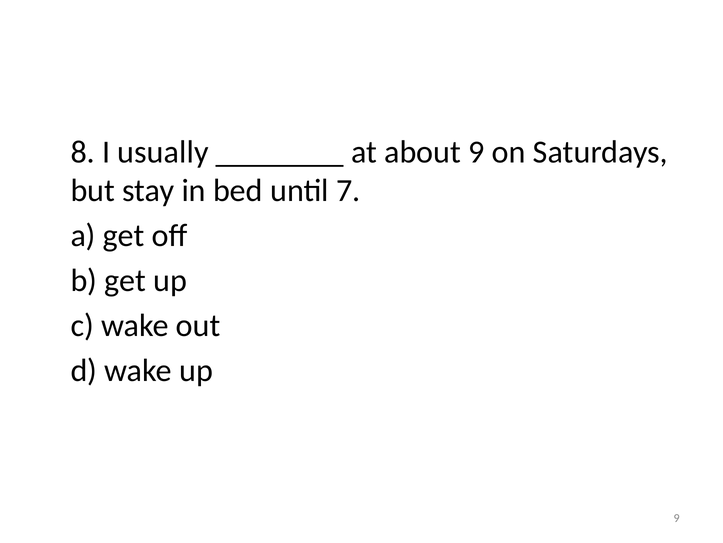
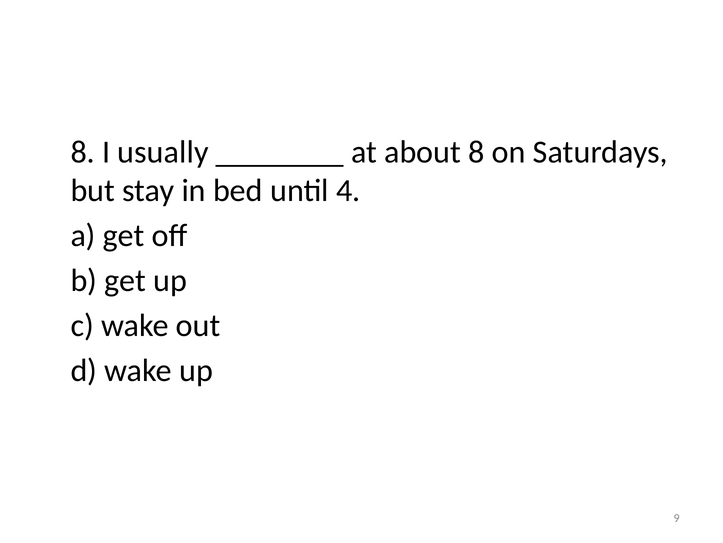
about 9: 9 -> 8 (476, 152)
7: 7 -> 4 (348, 190)
